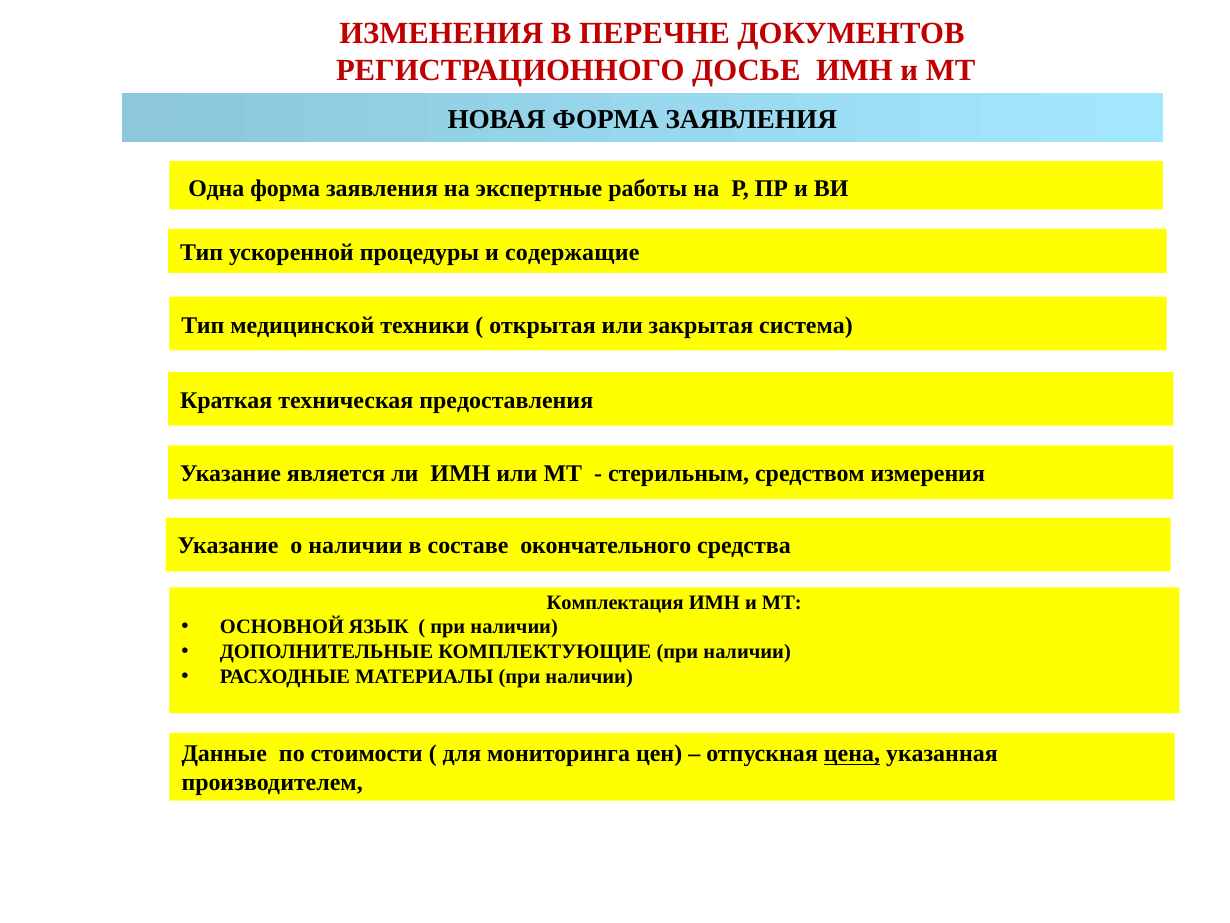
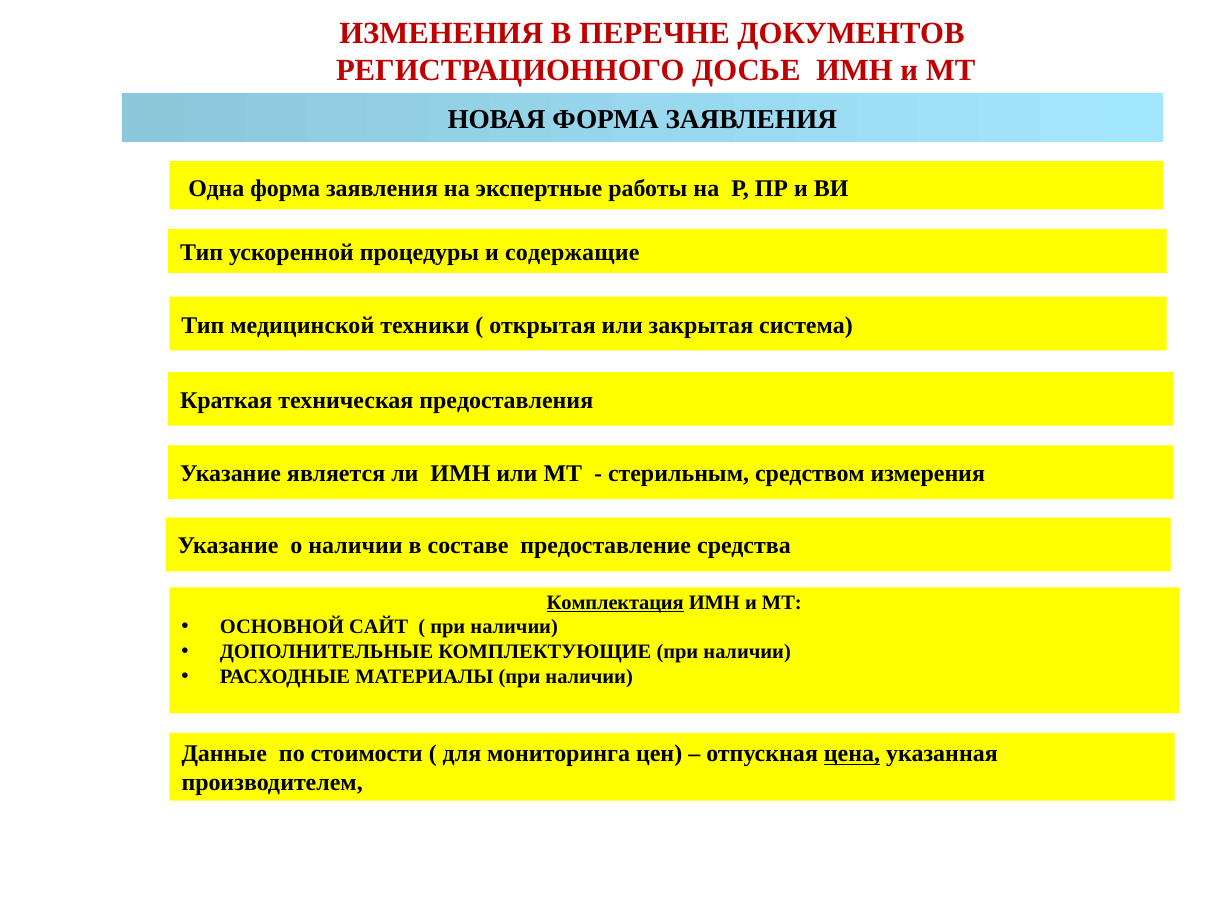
окончательного: окончательного -> предоставление (606, 546)
Комплектация underline: none -> present (615, 602)
ЯЗЫК: ЯЗЫК -> САЙТ (379, 627)
